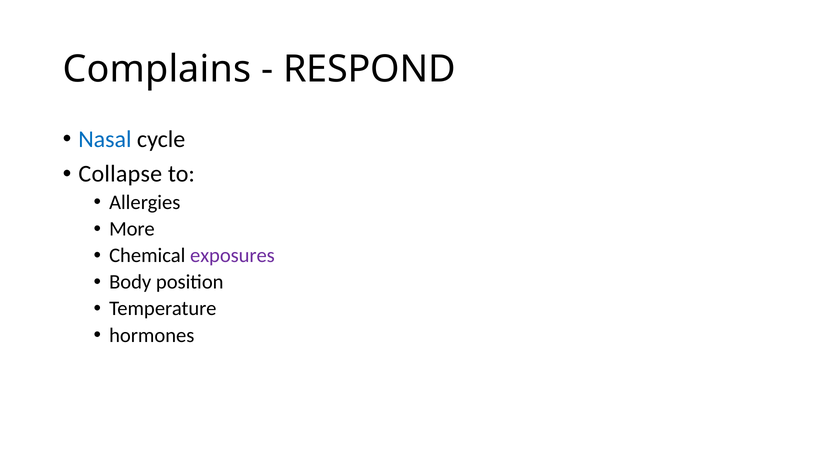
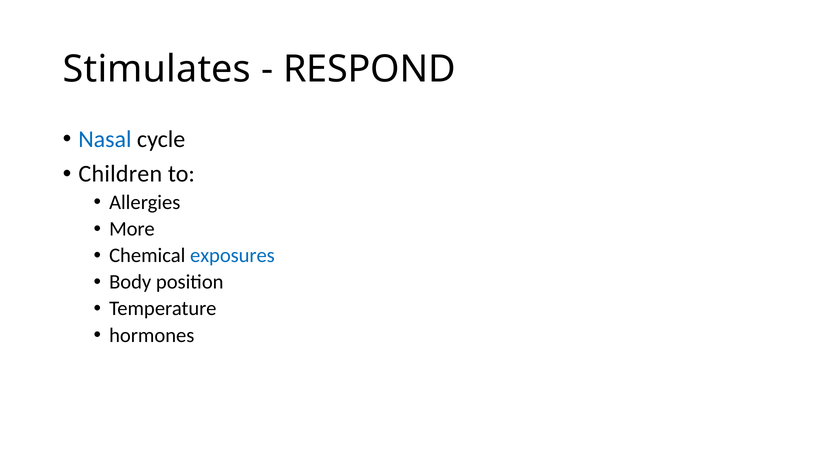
Complains: Complains -> Stimulates (157, 69)
Collapse: Collapse -> Children (120, 174)
exposures colour: purple -> blue (232, 255)
